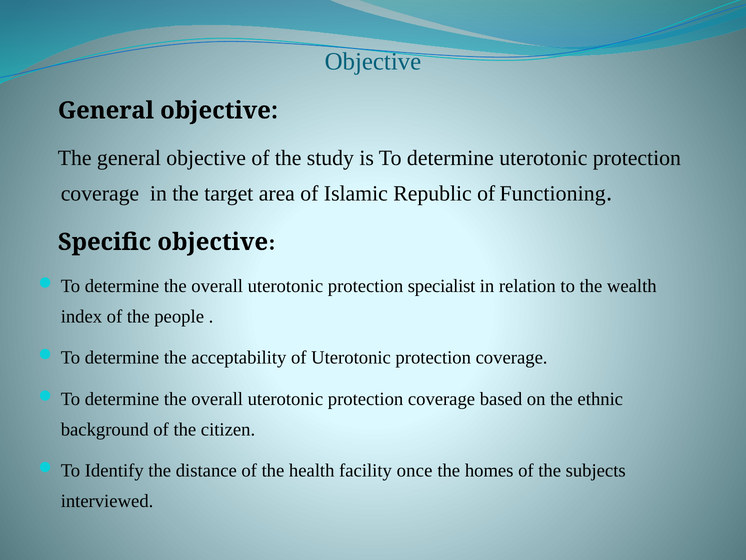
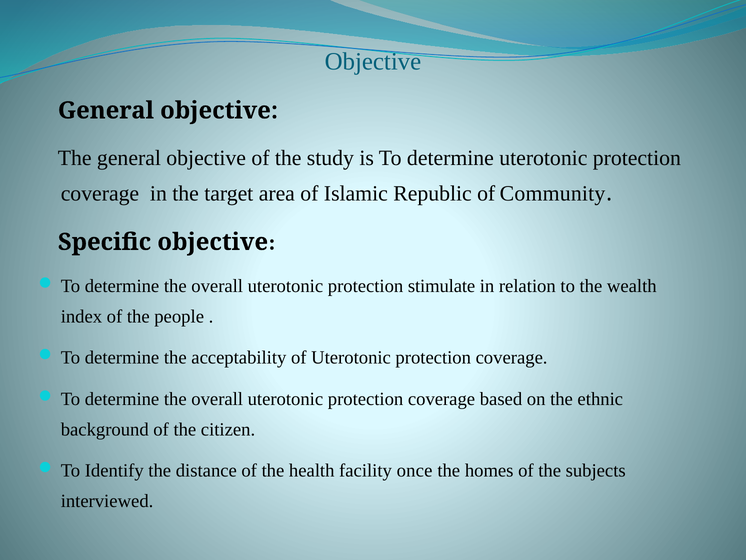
Functioning: Functioning -> Community (553, 193)
specialist: specialist -> stimulate (442, 286)
